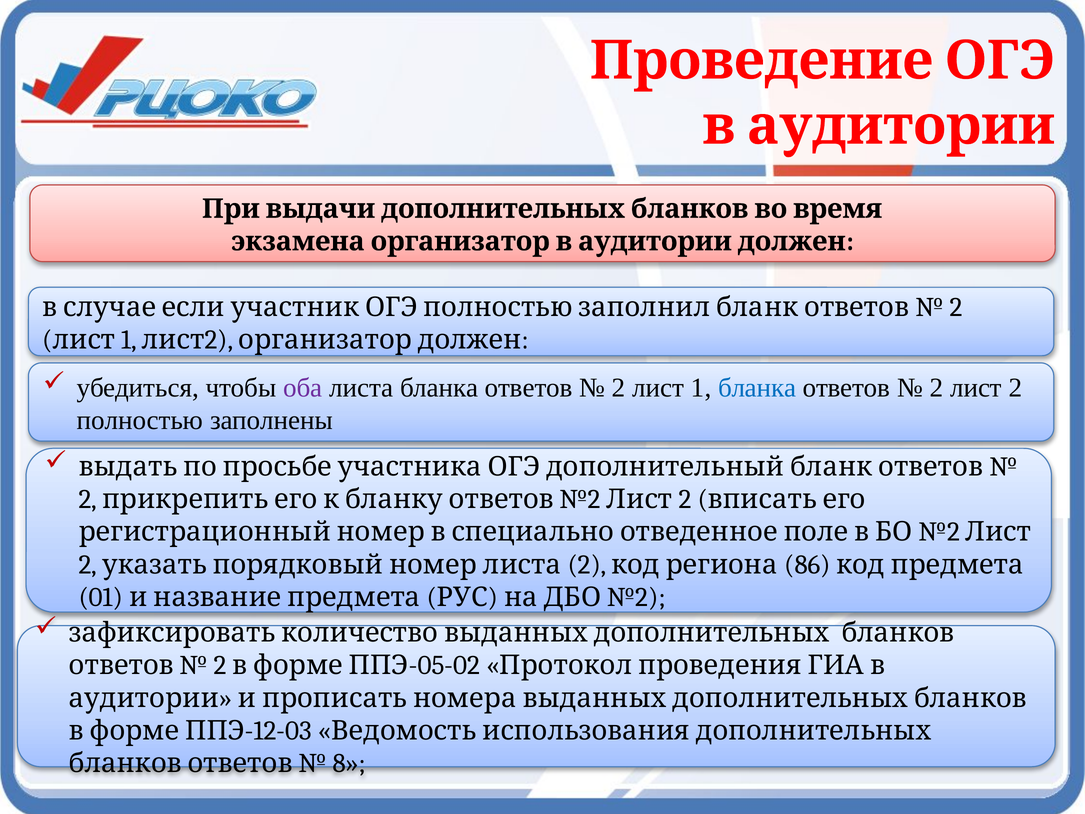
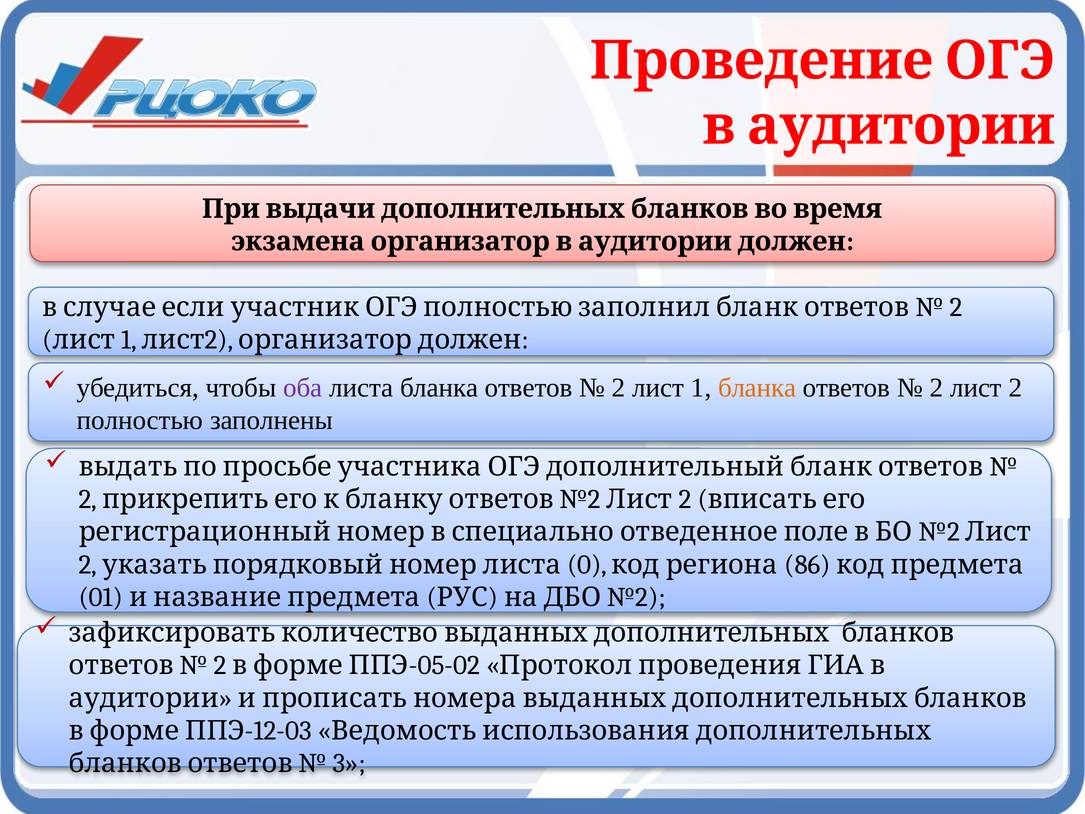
бланка colour: blue -> orange (757, 387)
2 2: 2 -> 0 (587, 564)
8: 8 -> 3 (349, 763)
